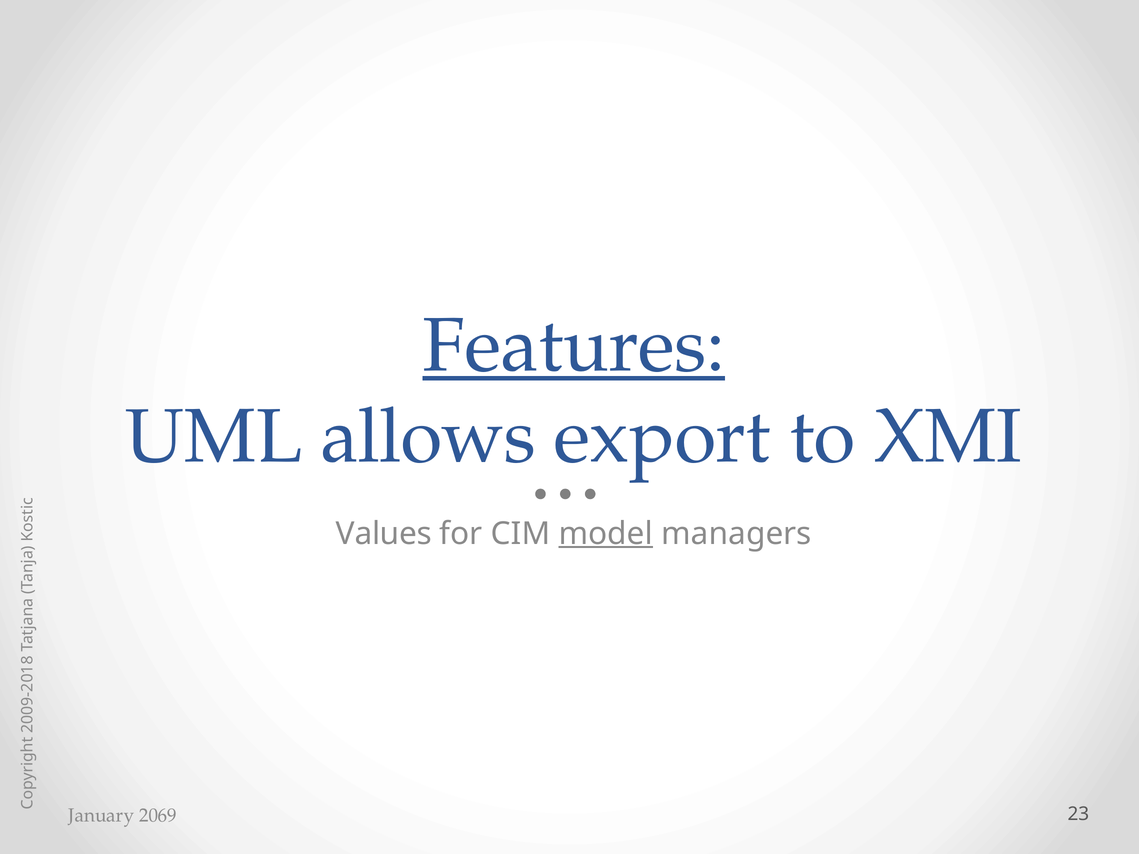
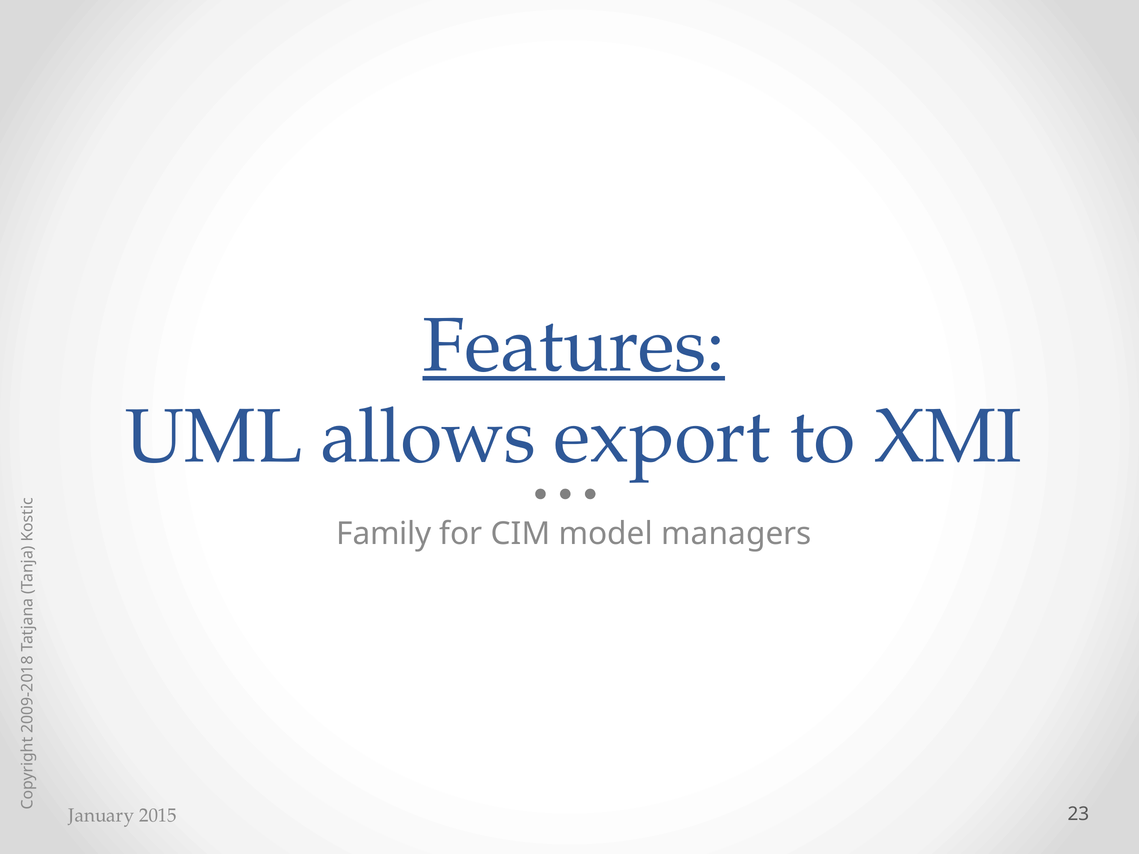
Values: Values -> Family (384, 534)
model underline: present -> none (606, 534)
2069: 2069 -> 2015 (158, 816)
